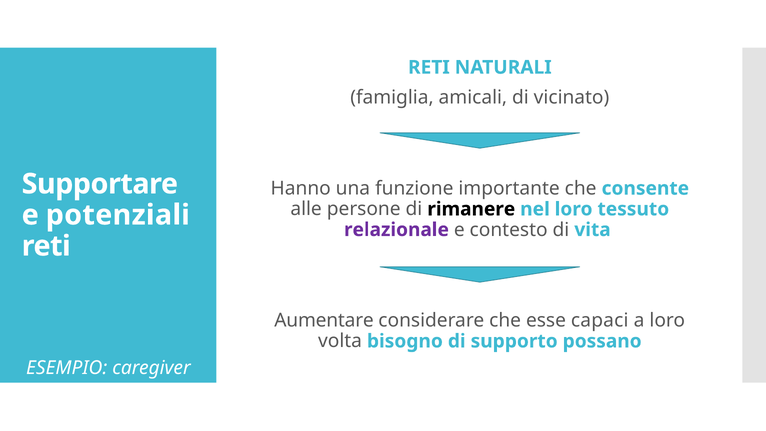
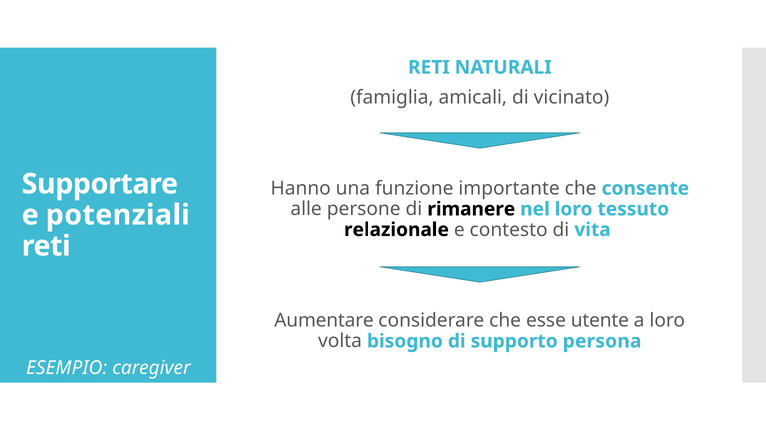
relazionale colour: purple -> black (396, 230)
capaci: capaci -> utente (600, 320)
possano: possano -> persona (602, 341)
